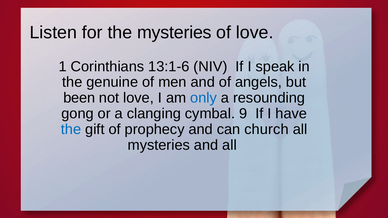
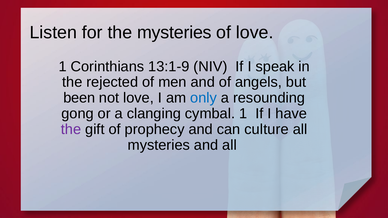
13:1-6: 13:1-6 -> 13:1-9 (169, 67)
genuine: genuine -> rejected (112, 82)
cymbal 9: 9 -> 1 (243, 114)
the colour: blue -> purple (71, 129)
church: church -> culture (266, 129)
